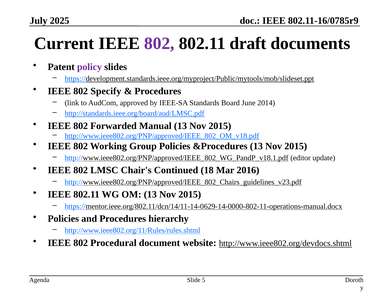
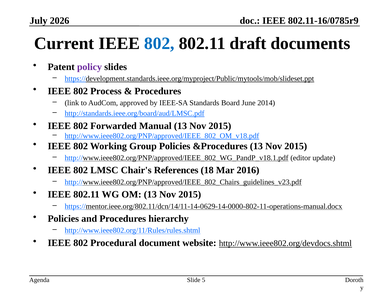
2025: 2025 -> 2026 (60, 21)
802 colour: purple -> blue (159, 43)
Specify: Specify -> Process (106, 91)
Continued: Continued -> References (176, 170)
